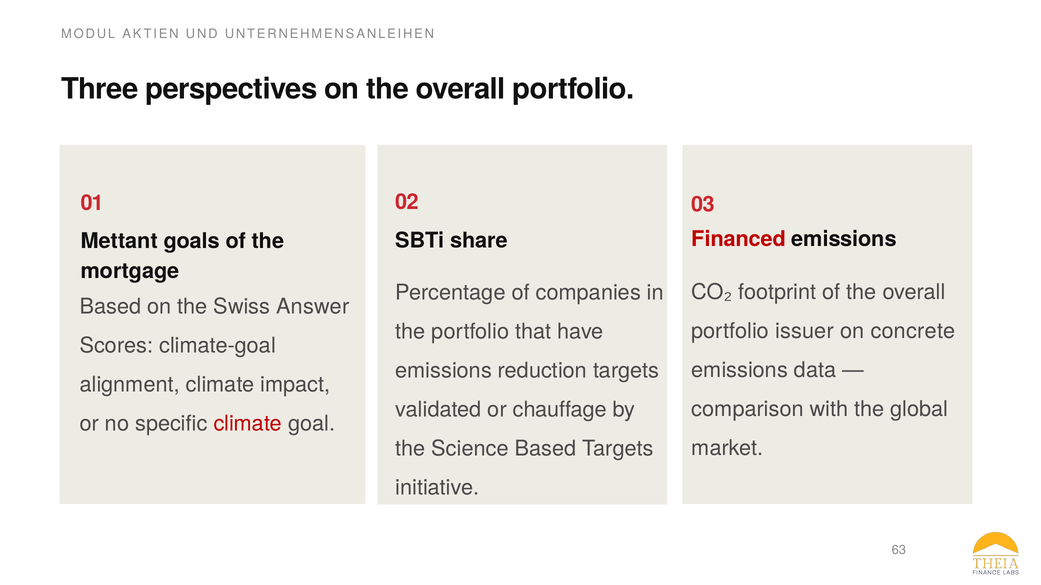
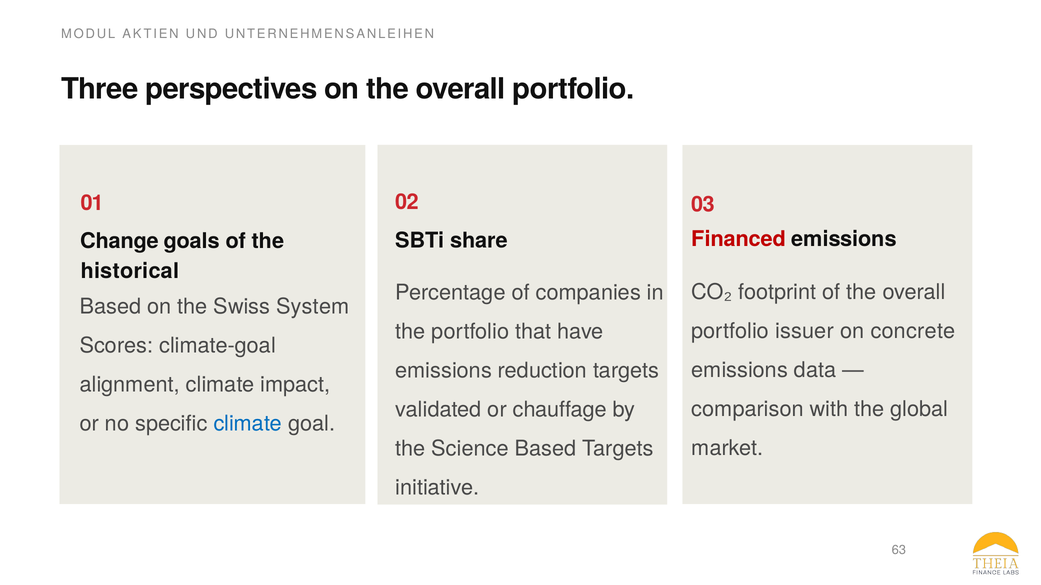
Mettant: Mettant -> Change (119, 241)
mortgage: mortgage -> historical (130, 271)
Answer: Answer -> System (313, 307)
climate colour: red -> blue (248, 424)
